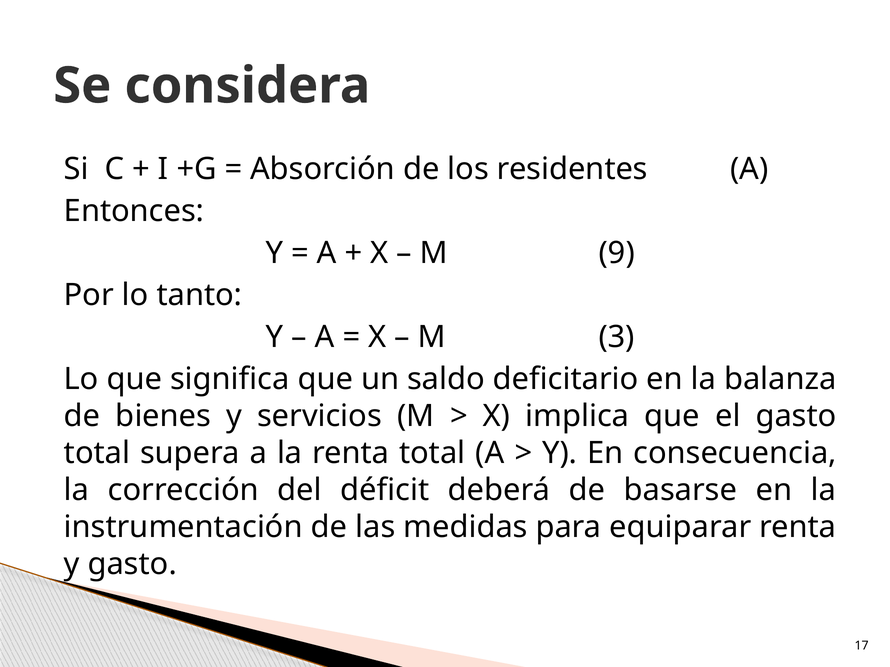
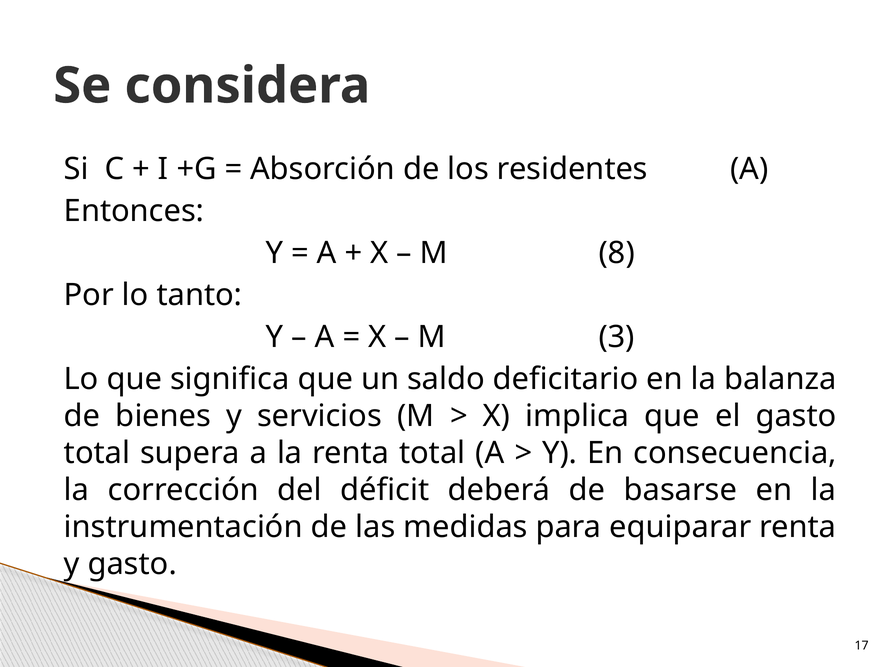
9: 9 -> 8 (617, 253)
